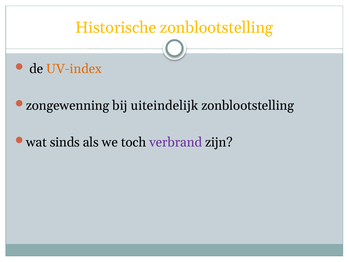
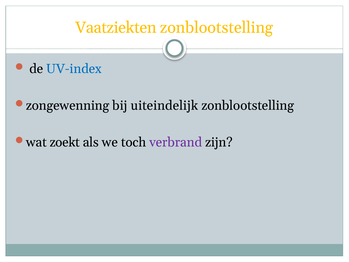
Historische: Historische -> Vaatziekten (116, 27)
UV-index colour: orange -> blue (74, 69)
sinds: sinds -> zoekt (65, 142)
